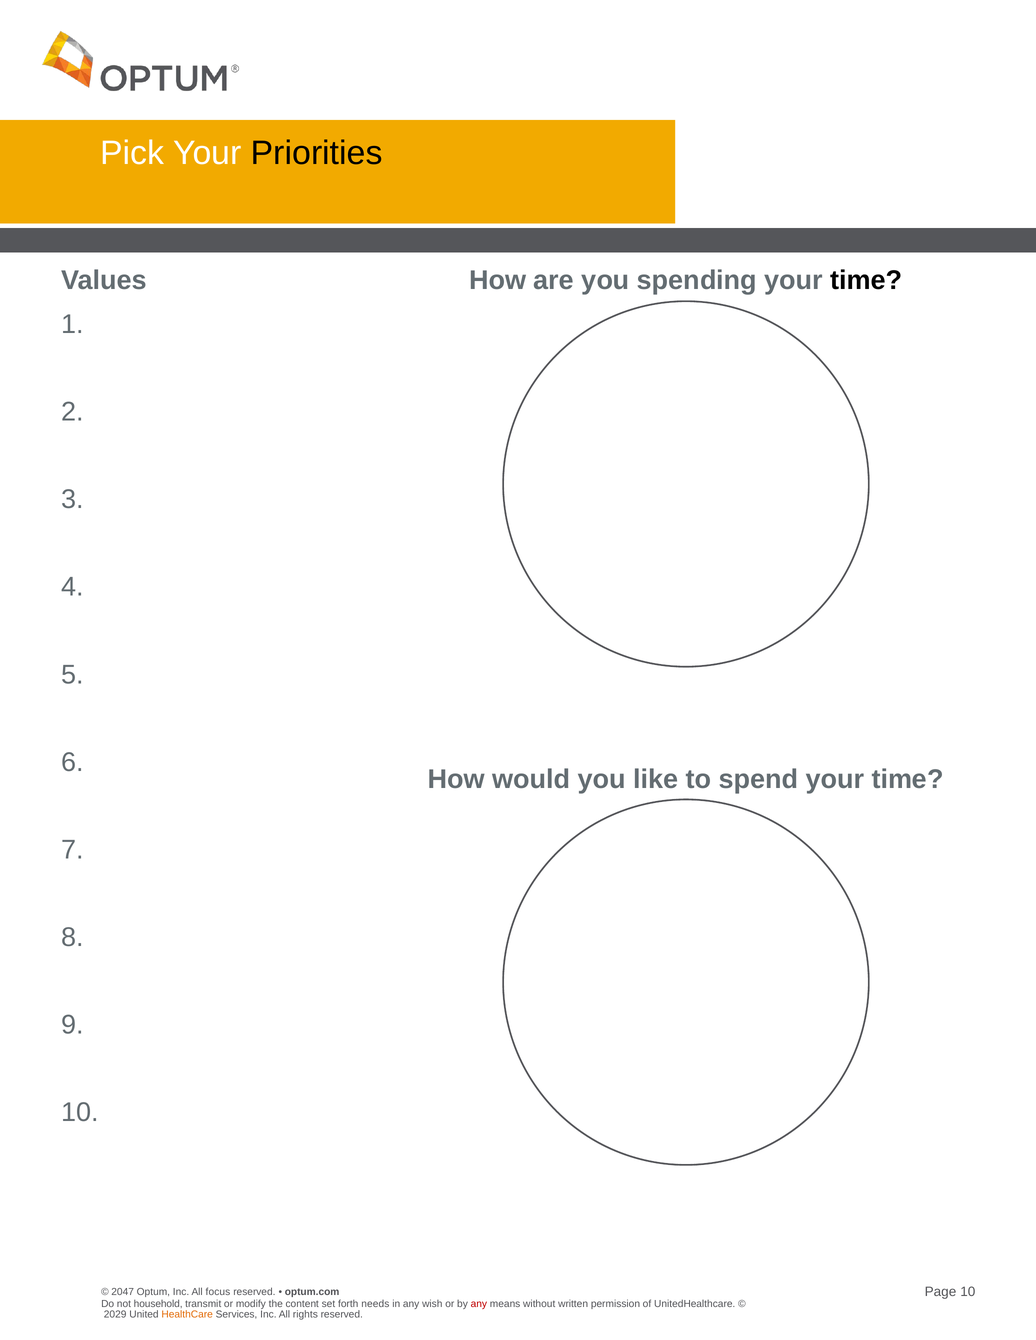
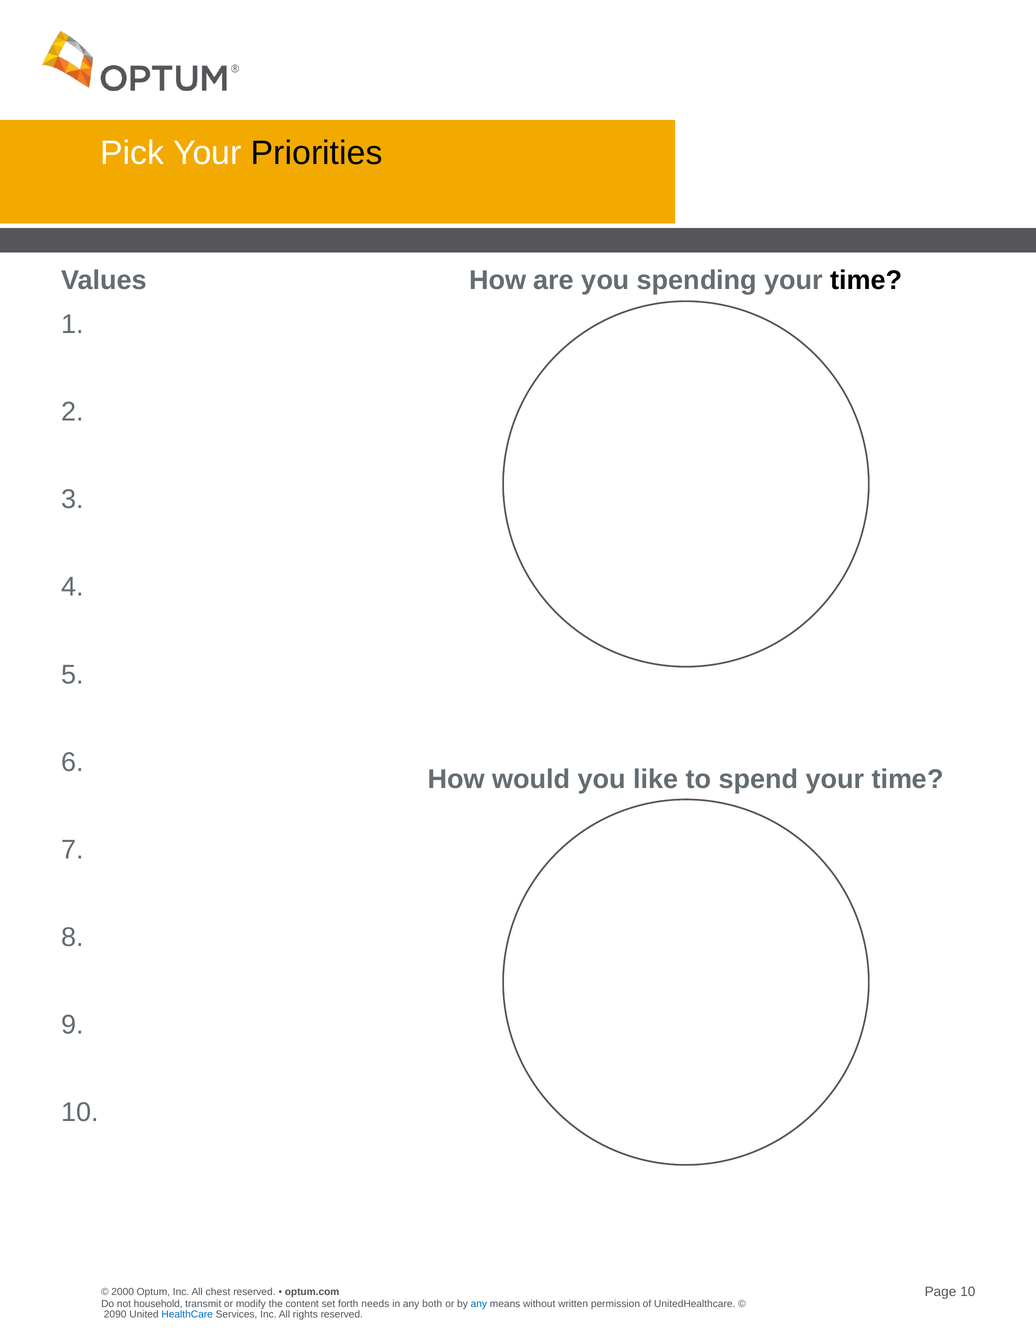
2047: 2047 -> 2000 (123, 1292)
focus: focus -> chest (218, 1292)
wish: wish -> both (432, 1305)
any colour: red -> blue (479, 1305)
2029: 2029 -> 2090 (115, 1315)
HealthCare colour: orange -> blue (187, 1315)
